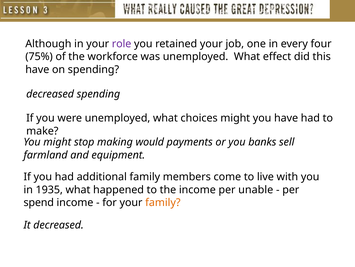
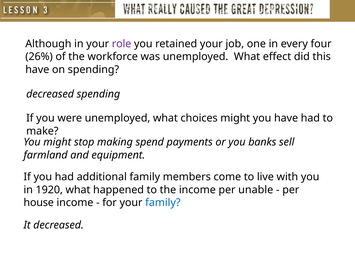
75%: 75% -> 26% (39, 57)
would: would -> spend (150, 142)
1935: 1935 -> 1920 (49, 189)
spend: spend -> house (39, 202)
family colour: orange -> blue (163, 202)
